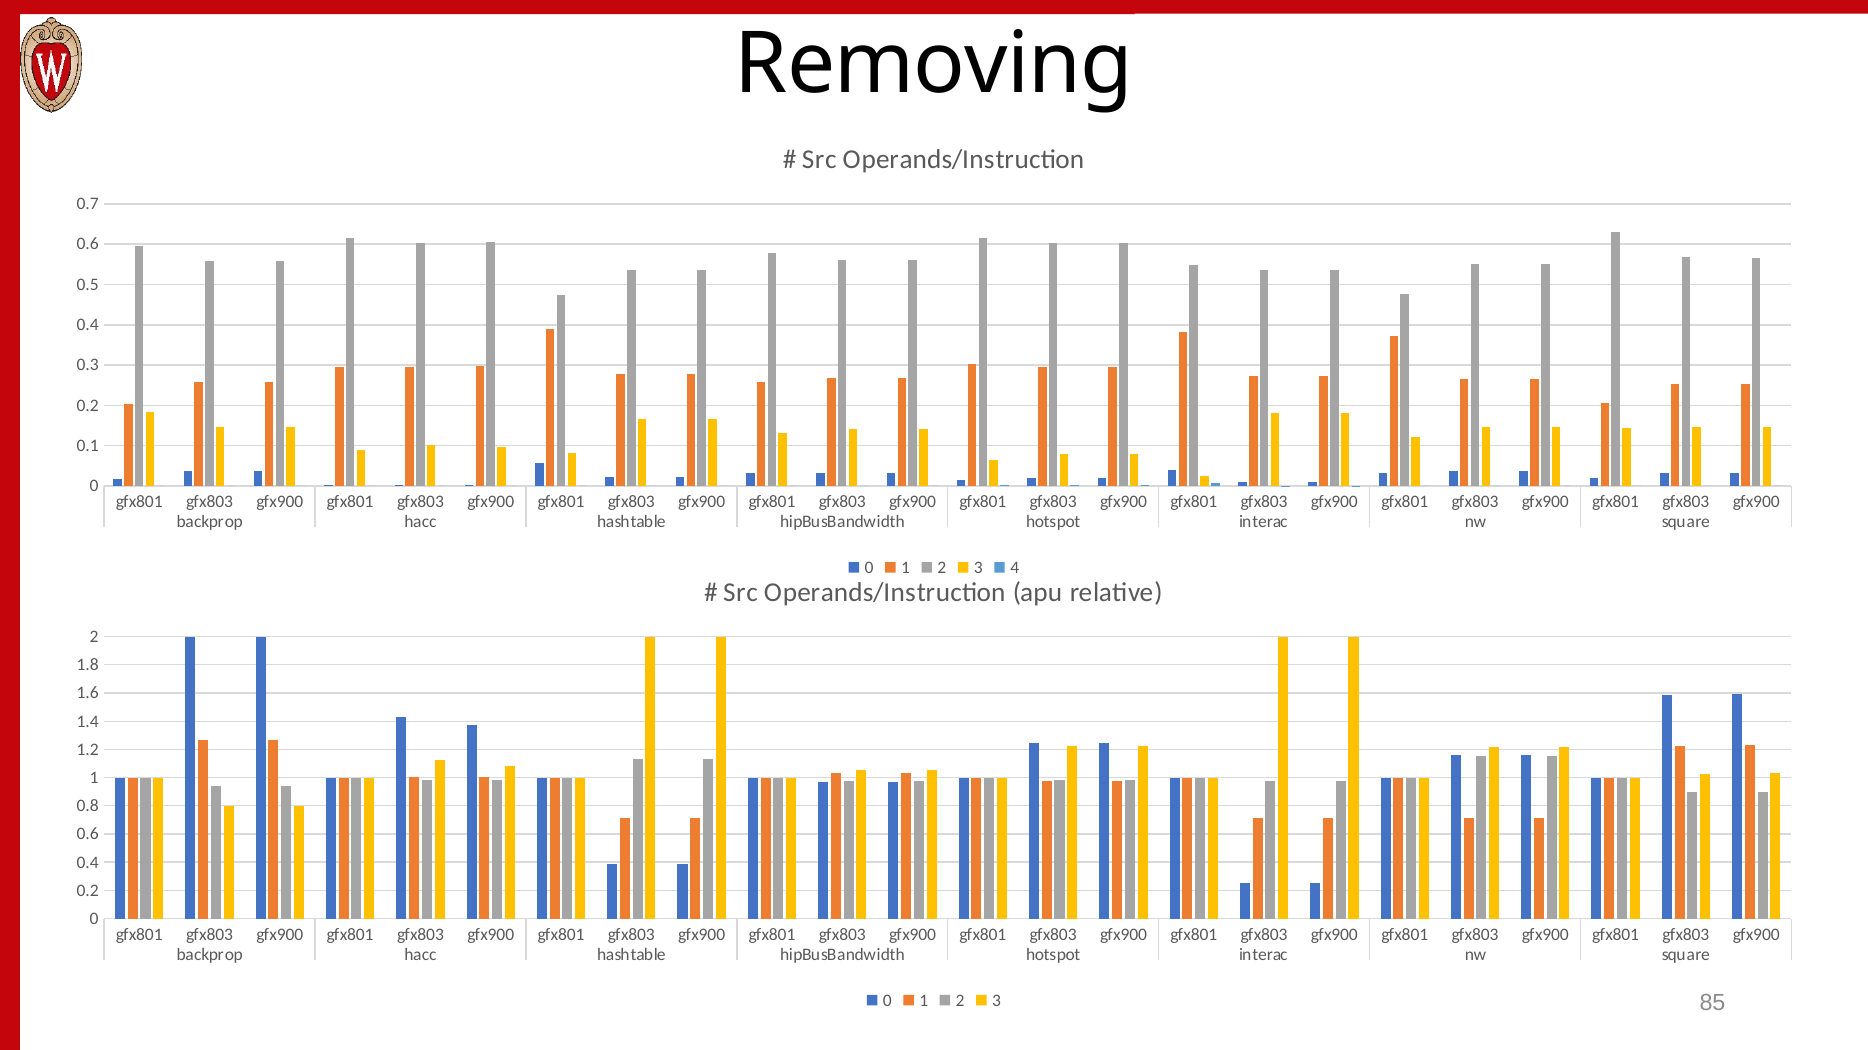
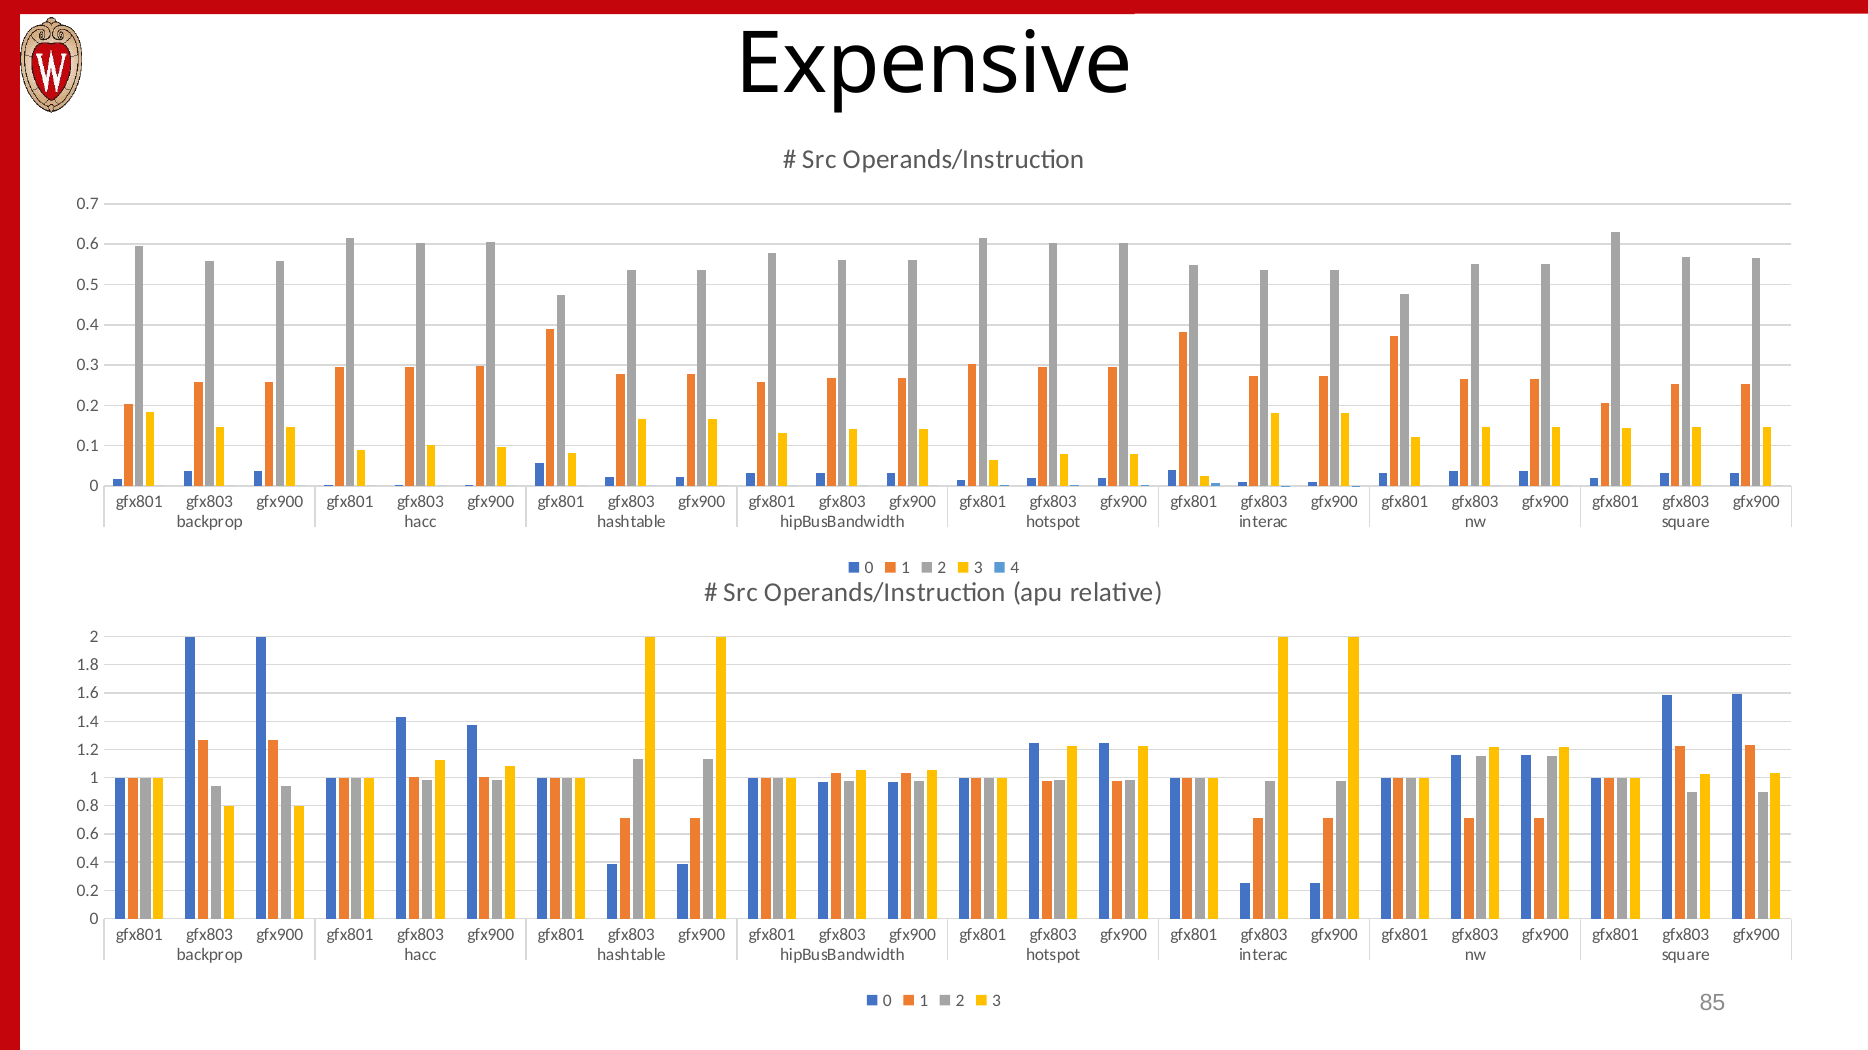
Removing: Removing -> Expensive (934, 65)
